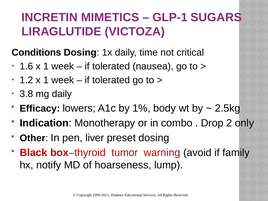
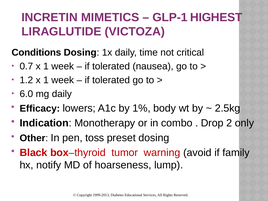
SUGARS: SUGARS -> HIGHEST (216, 17)
1.6: 1.6 -> 0.7 (26, 66)
3.8: 3.8 -> 6.0 (26, 94)
liver: liver -> toss (95, 138)
